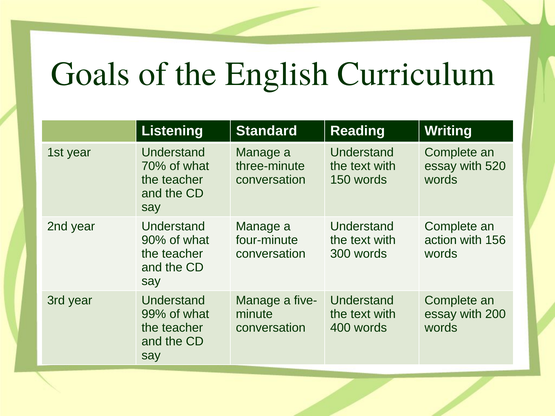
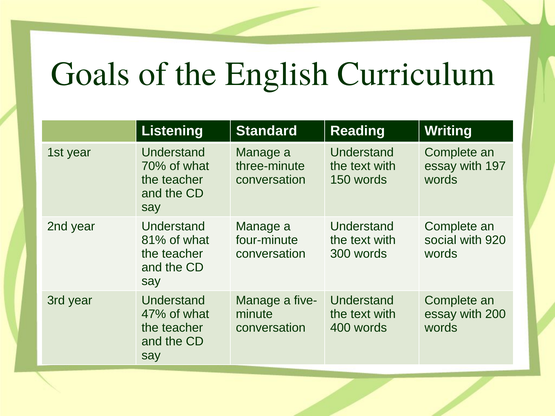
520: 520 -> 197 (496, 166)
90%: 90% -> 81% (154, 240)
action: action -> social (441, 240)
156: 156 -> 920 (496, 240)
99%: 99% -> 47% (154, 314)
